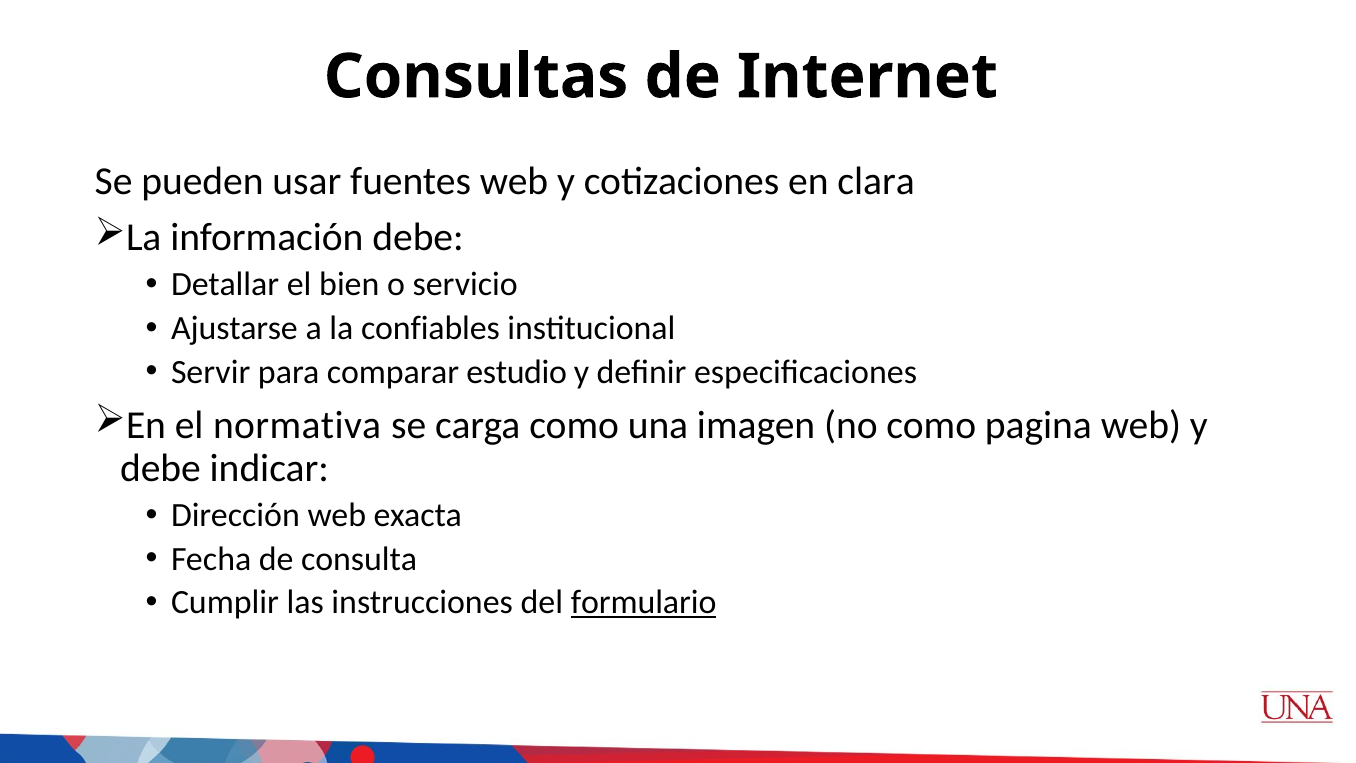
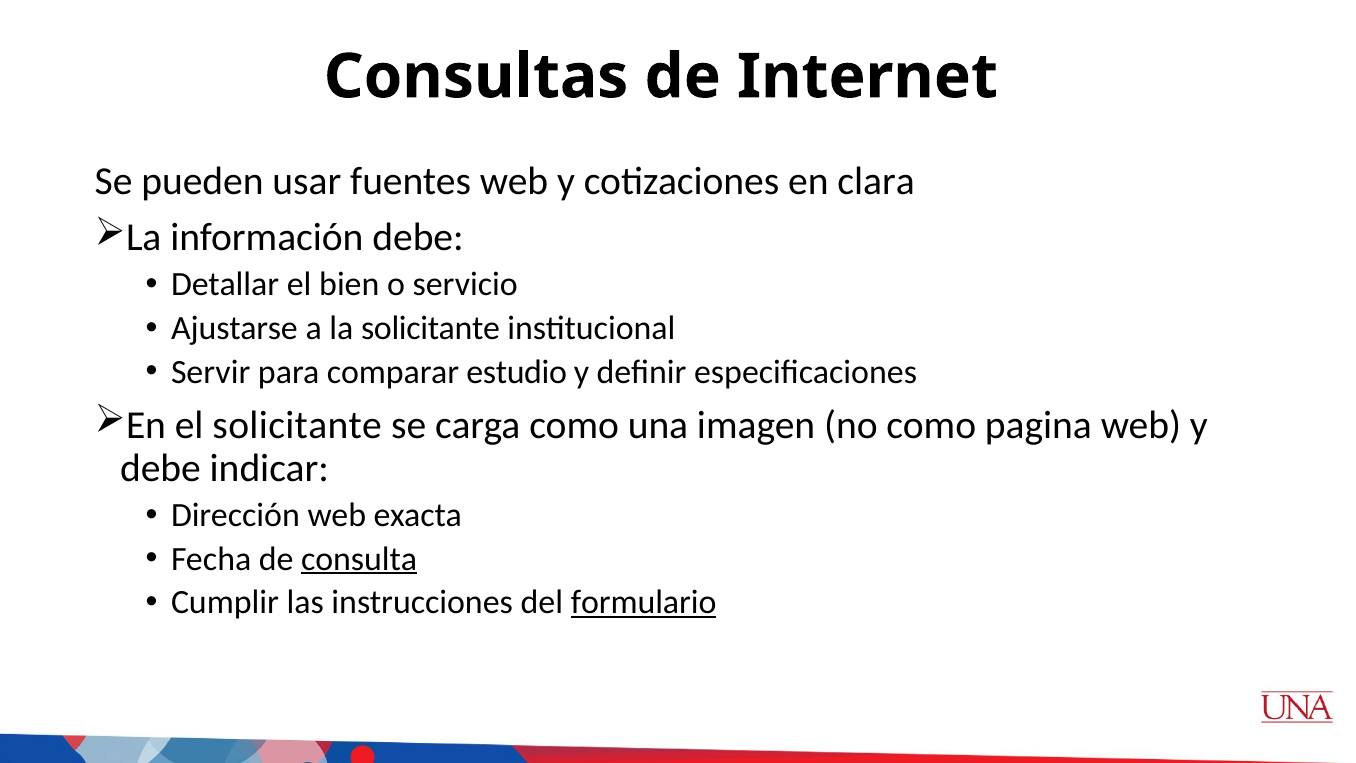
la confiables: confiables -> solicitante (431, 328)
el normativa: normativa -> solicitante (297, 426)
consulta underline: none -> present (359, 559)
